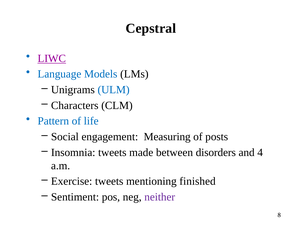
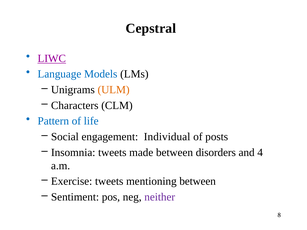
ULM colour: blue -> orange (114, 90)
Measuring: Measuring -> Individual (167, 137)
mentioning finished: finished -> between (198, 182)
